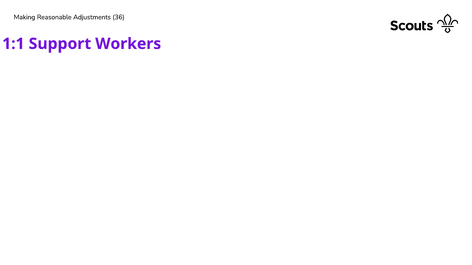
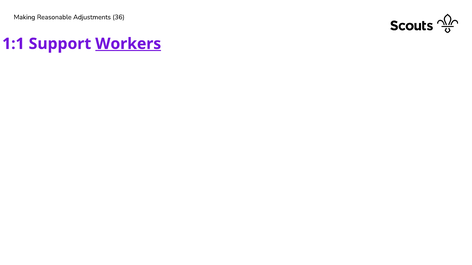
Workers underline: none -> present (128, 44)
